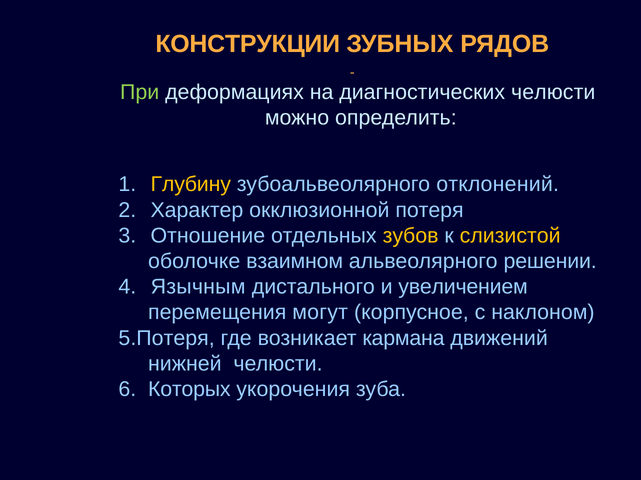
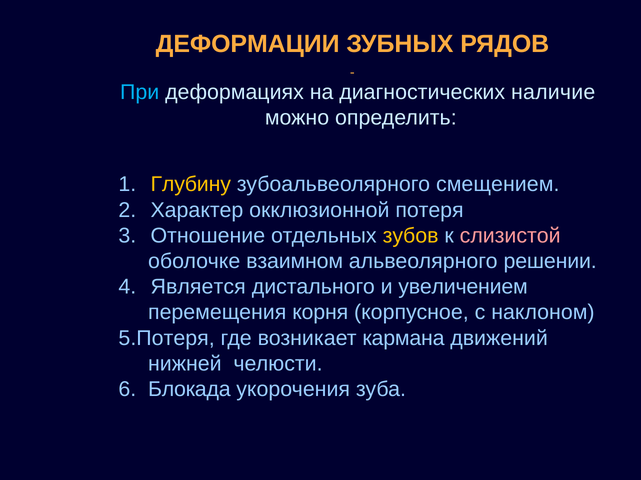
КОНСТРУКЦИИ: КОНСТРУКЦИИ -> ДЕФОРМАЦИИ (248, 44)
При colour: light green -> light blue (140, 92)
диагностических челюсти: челюсти -> наличие (553, 92)
отклонений: отклонений -> смещением (498, 185)
слизистой colour: yellow -> pink (510, 236)
Язычным: Язычным -> Является (198, 287)
могут: могут -> корня (320, 313)
Которых: Которых -> Блокада (189, 390)
